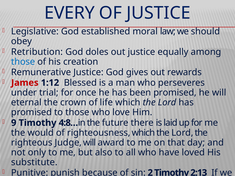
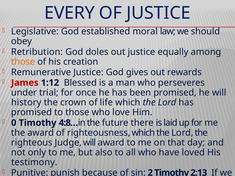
those colour: blue -> orange (23, 62)
eternal: eternal -> history (26, 103)
9: 9 -> 0 (14, 123)
the would: would -> award (41, 133)
substitute: substitute -> testimony (34, 162)
